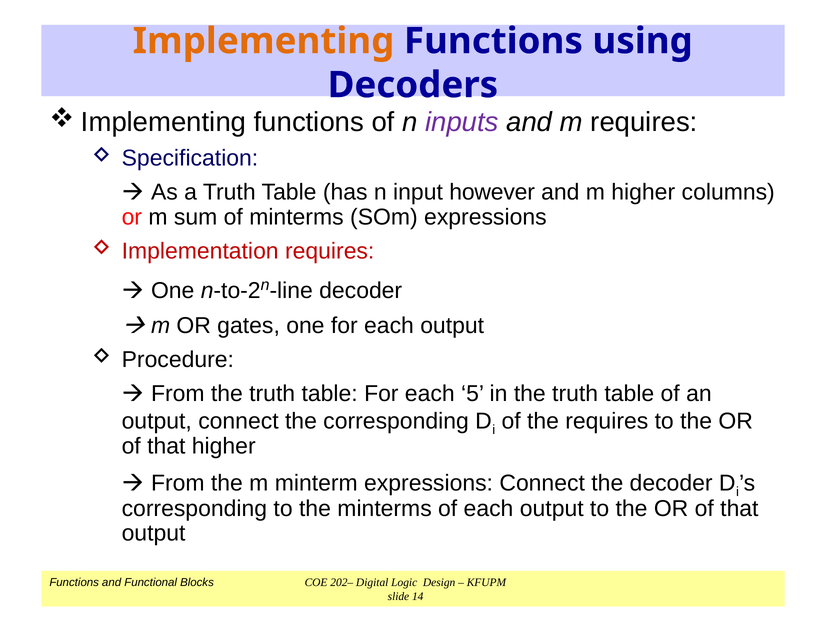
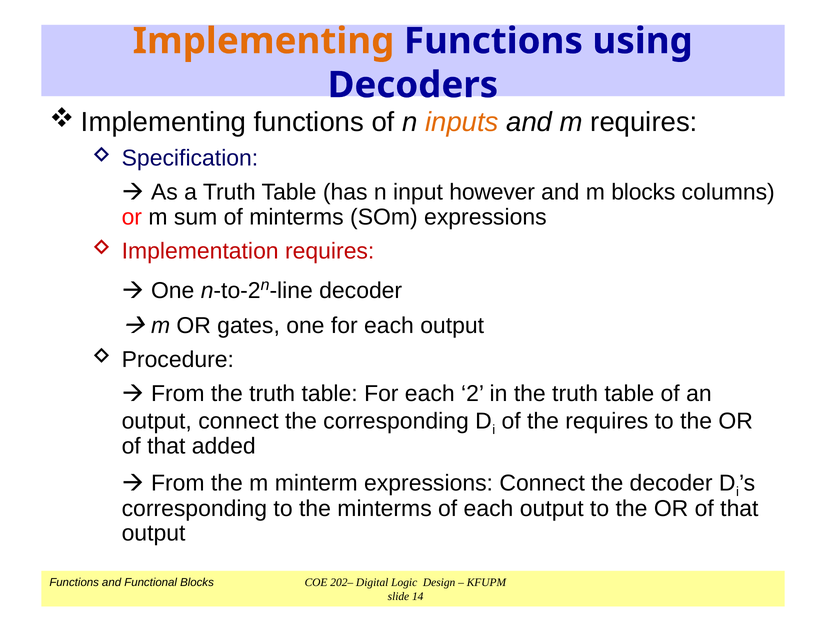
inputs colour: purple -> orange (462, 122)
m higher: higher -> blocks (643, 192)
5: 5 -> 2 (473, 394)
that higher: higher -> added (224, 447)
